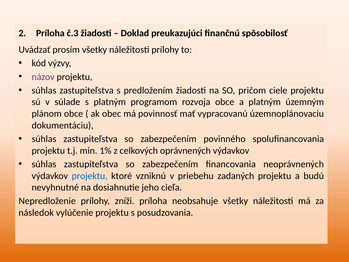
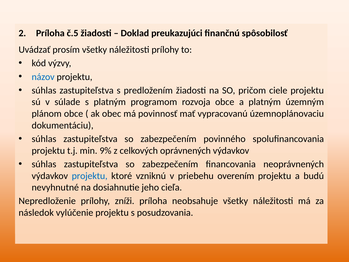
č.3: č.3 -> č.5 (73, 33)
názov colour: purple -> blue (43, 77)
1%: 1% -> 9% (105, 150)
zadaných: zadaných -> overením (236, 176)
